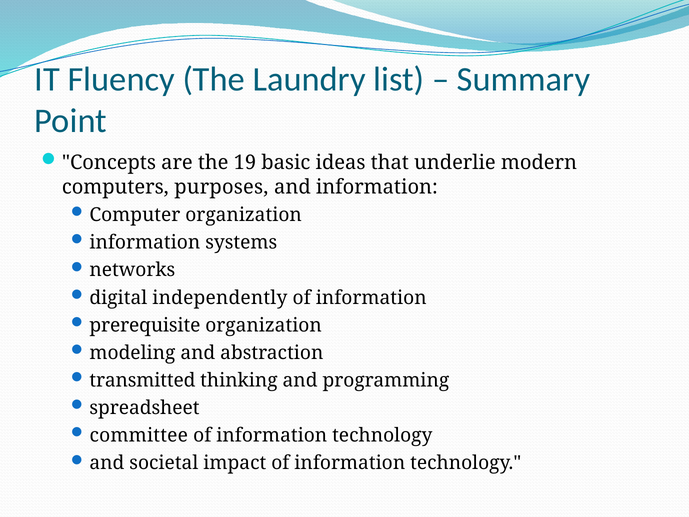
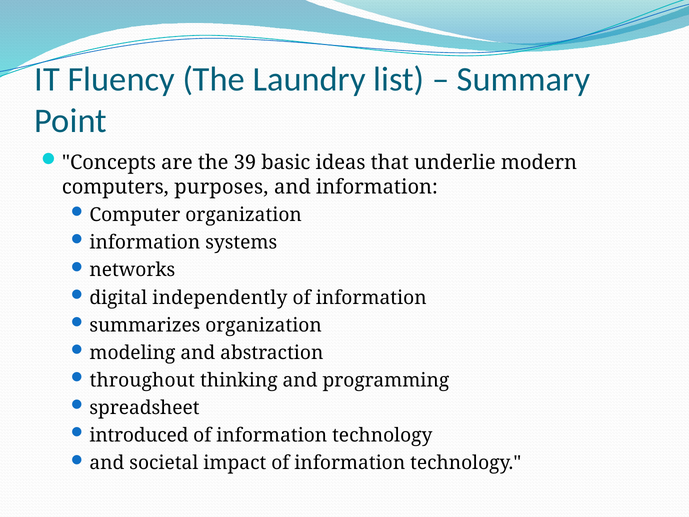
19: 19 -> 39 (245, 163)
prerequisite: prerequisite -> summarizes (145, 325)
transmitted: transmitted -> throughout (142, 380)
committee: committee -> introduced (139, 435)
